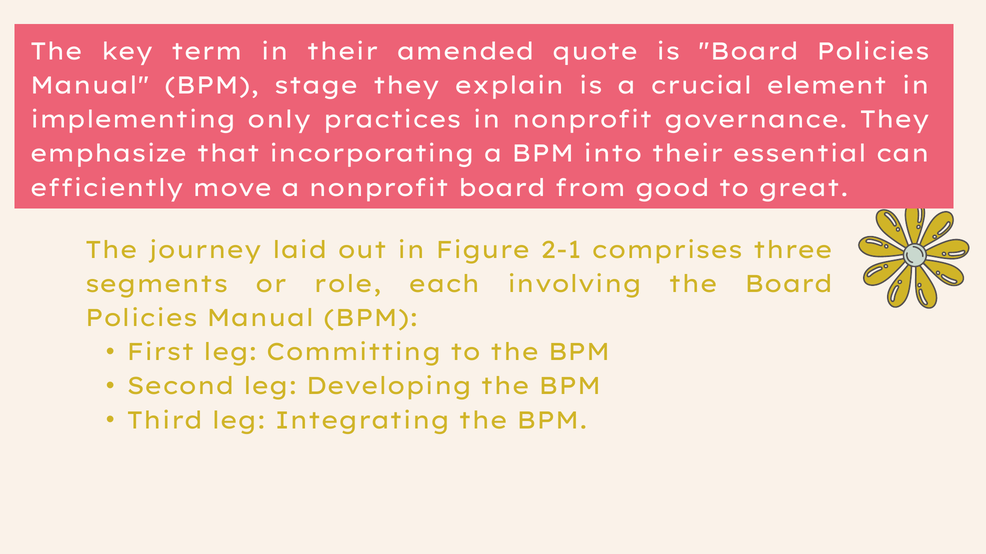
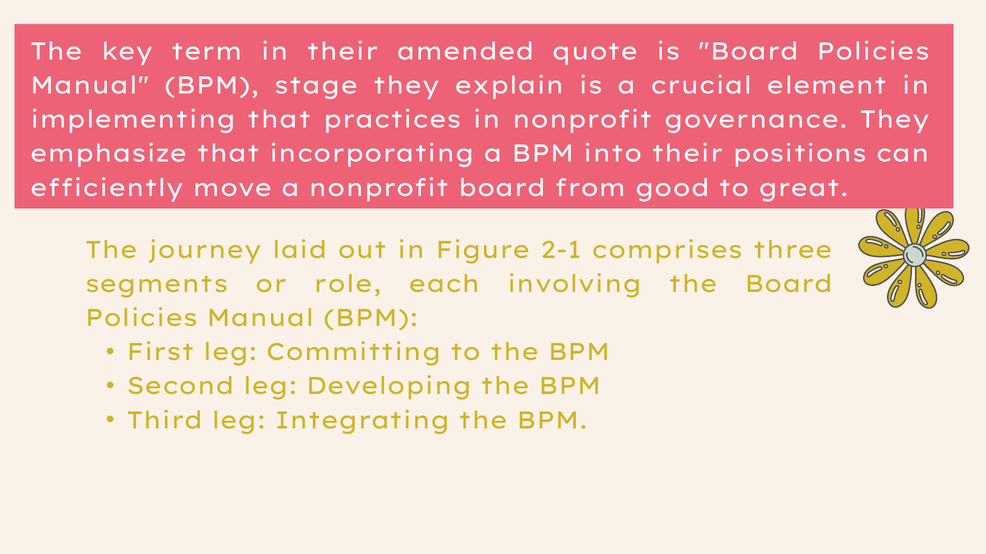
implementing only: only -> that (279, 120)
essential: essential -> positions (800, 154)
